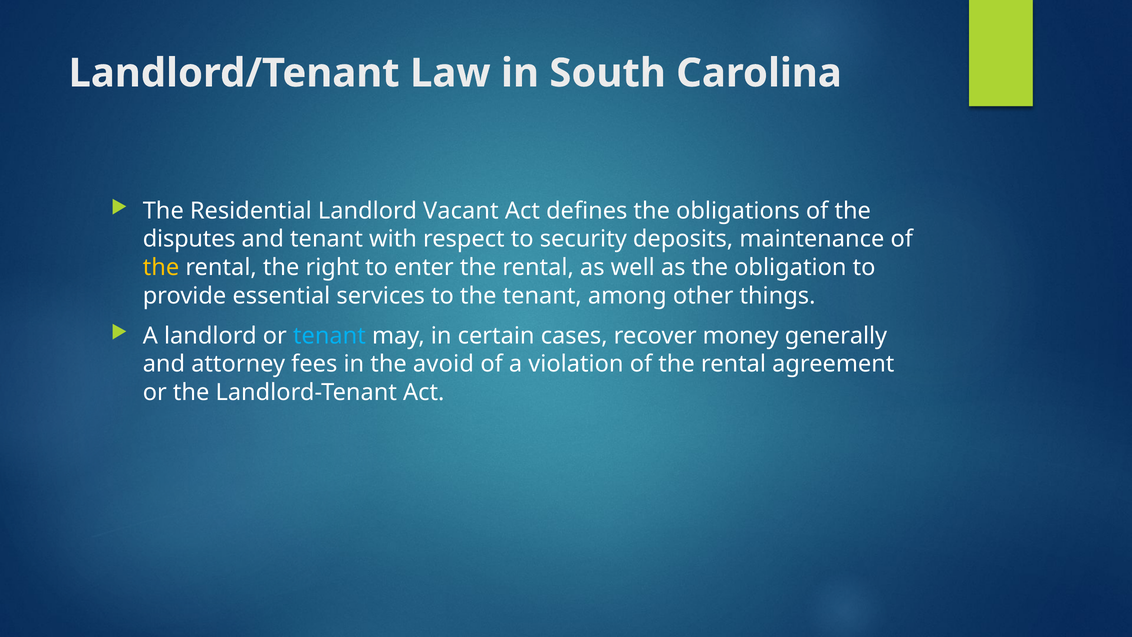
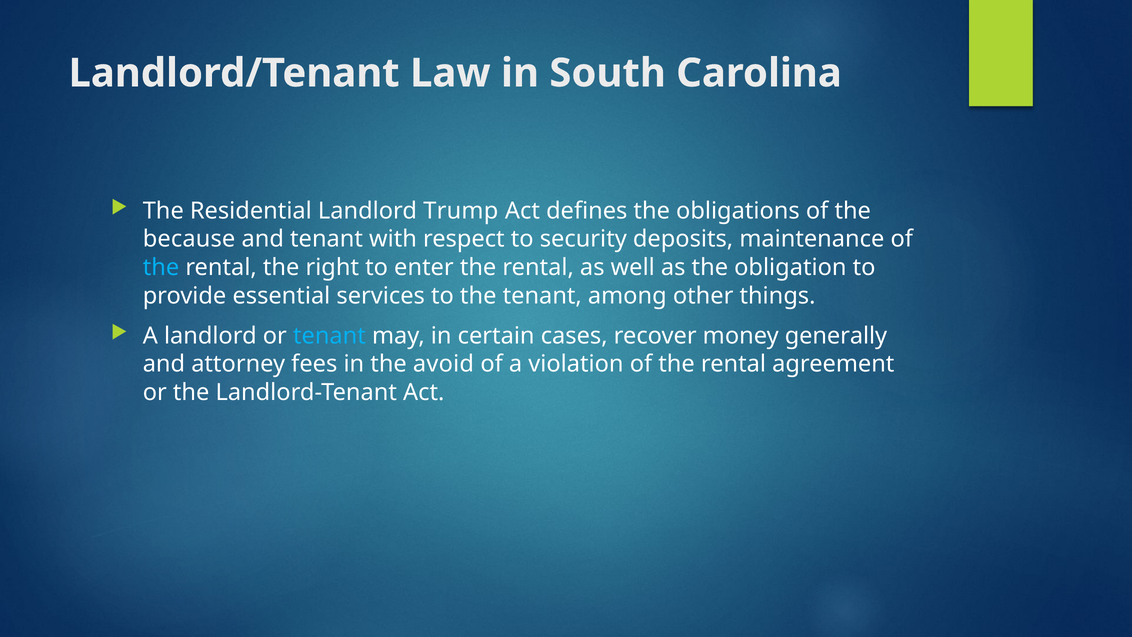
Vacant: Vacant -> Trump (461, 211)
disputes: disputes -> because (189, 239)
the colour: yellow -> light blue (161, 267)
